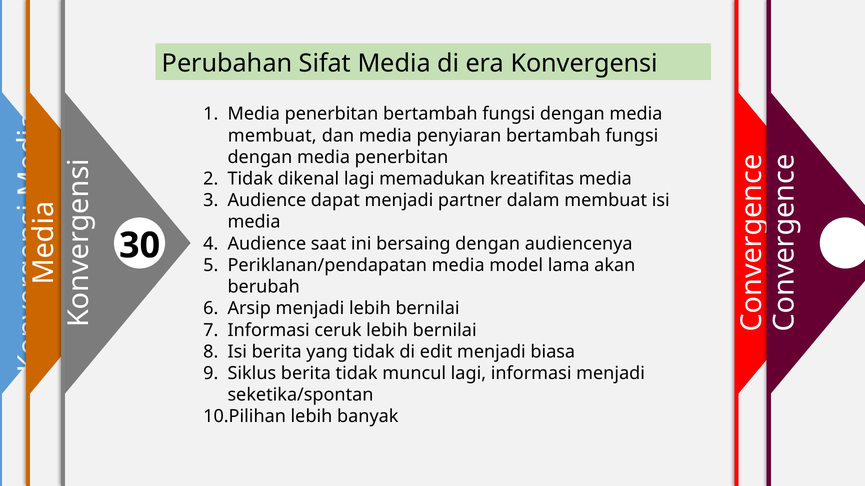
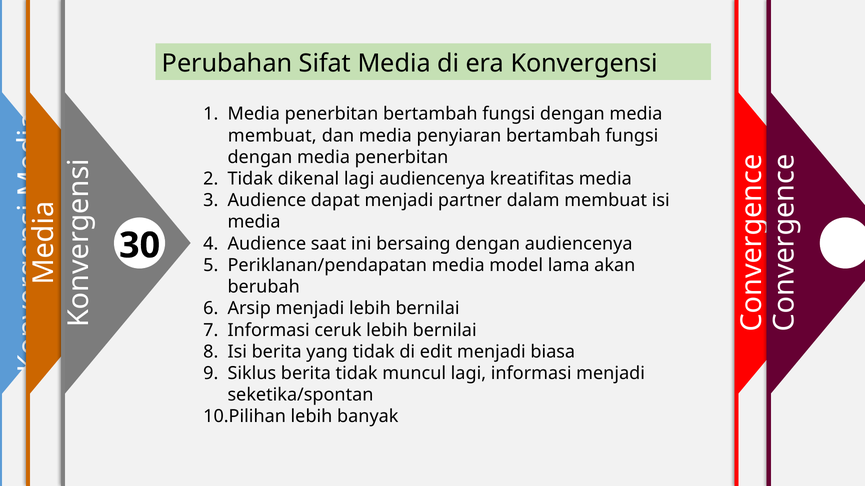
lagi memadukan: memadukan -> audiencenya (432, 179)
